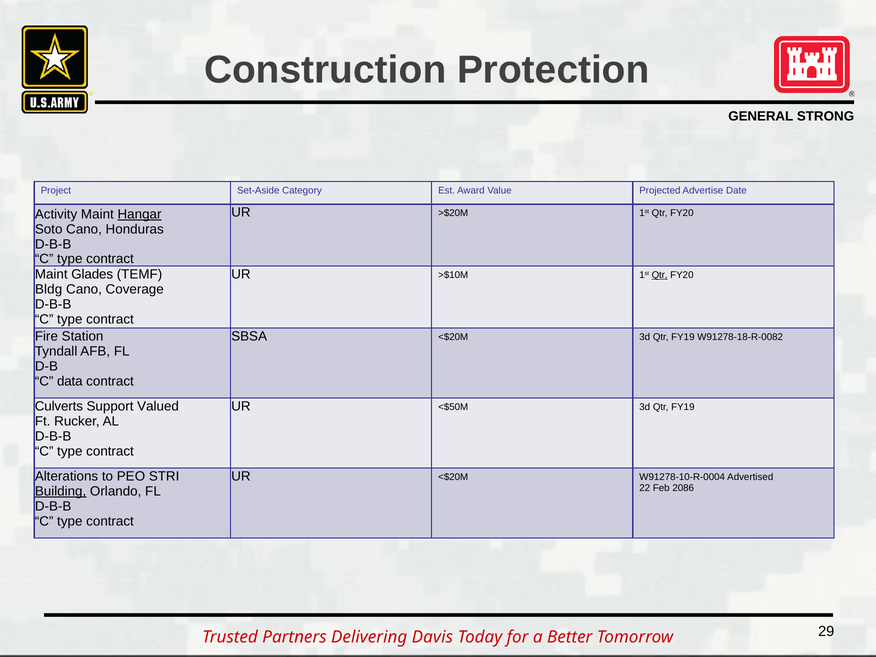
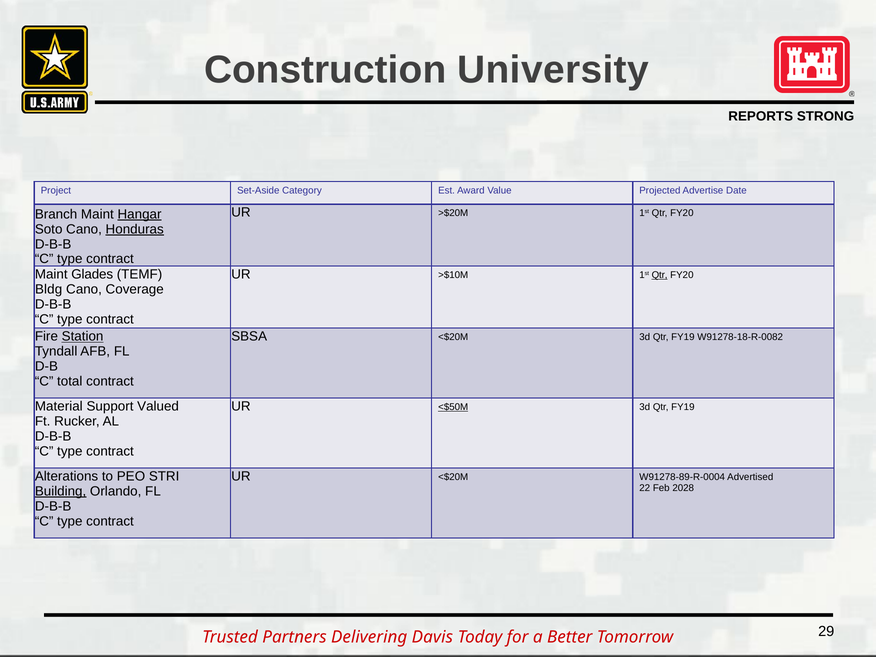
Protection: Protection -> University (553, 70)
GENERAL: GENERAL -> REPORTS (761, 116)
Activity: Activity -> Branch (56, 214)
Honduras underline: none -> present (135, 229)
Station underline: none -> present (83, 337)
data: data -> total (70, 381)
Culverts: Culverts -> Material (59, 407)
<$50M underline: none -> present (453, 407)
W91278-10-R-0004: W91278-10-R-0004 -> W91278-89-R-0004 (682, 477)
2086: 2086 -> 2028 (683, 488)
